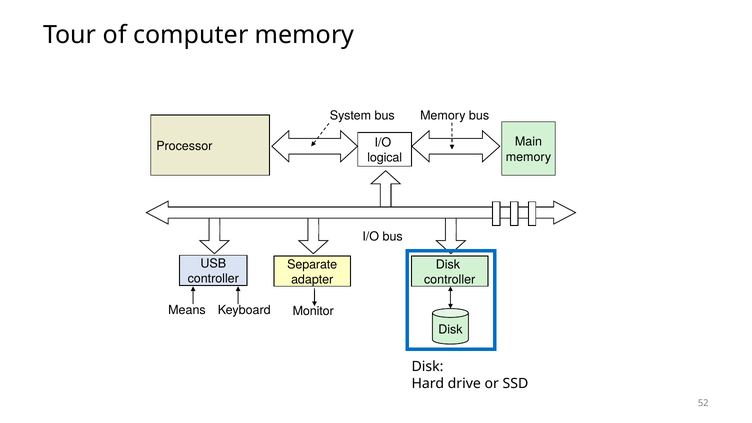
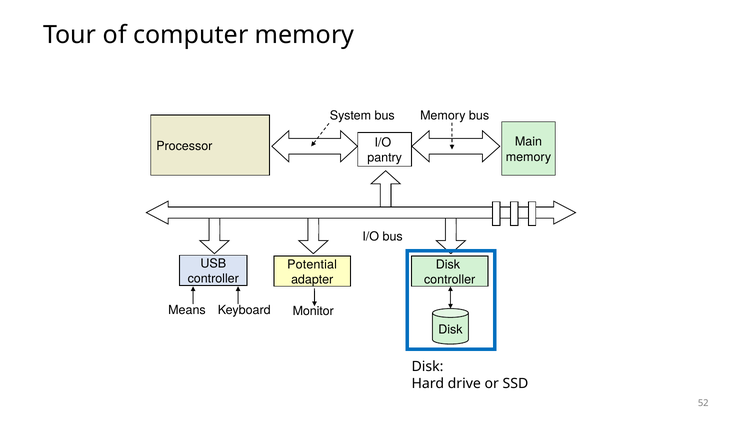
logical: logical -> pantry (385, 158)
Separate: Separate -> Potential (312, 264)
